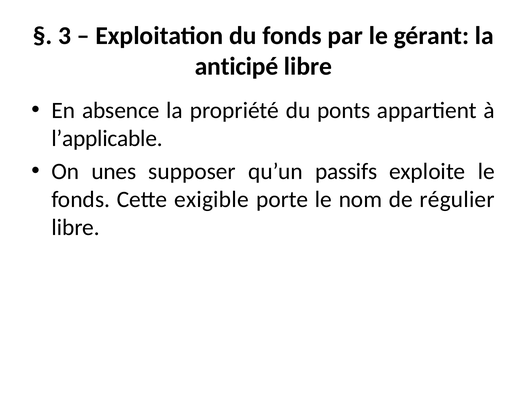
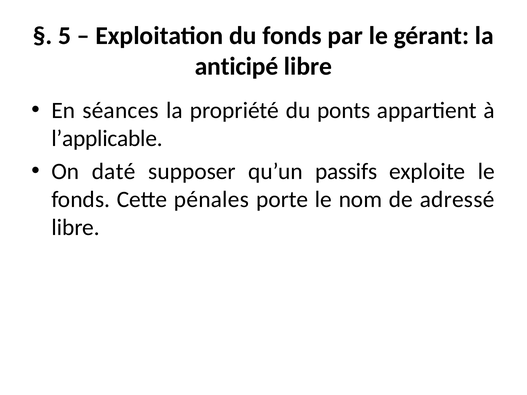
3: 3 -> 5 (65, 36)
absence: absence -> séances (121, 111)
unes: unes -> daté (114, 171)
exigible: exigible -> pénales (211, 200)
régulier: régulier -> adressé (457, 200)
